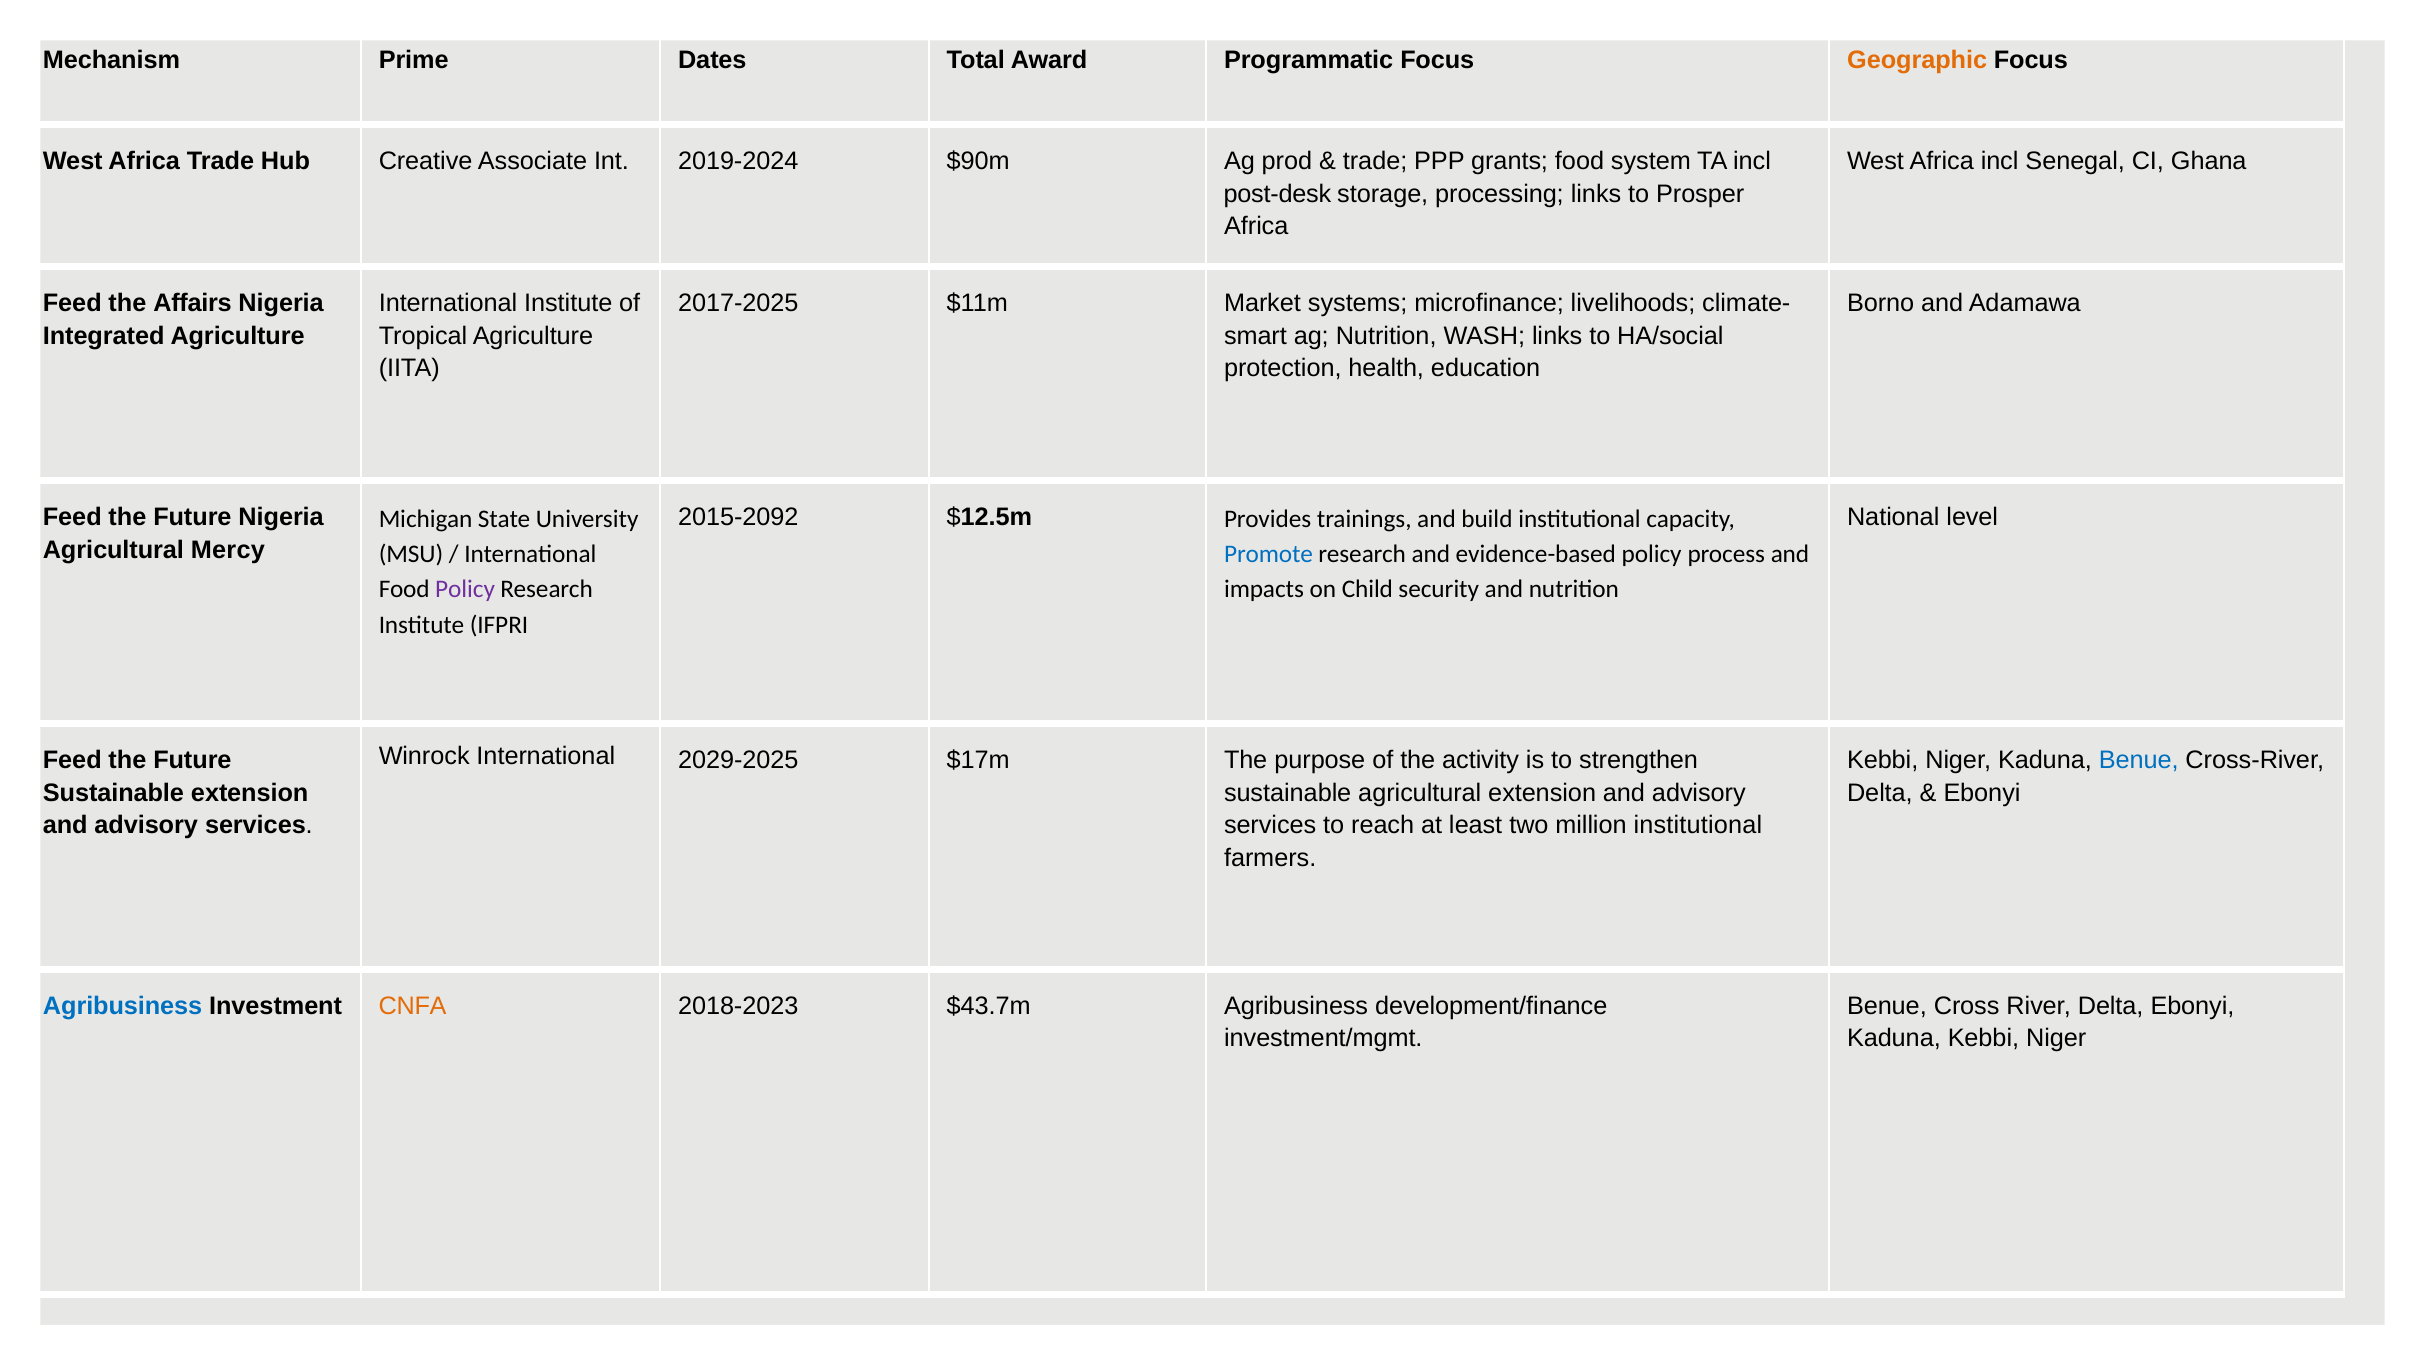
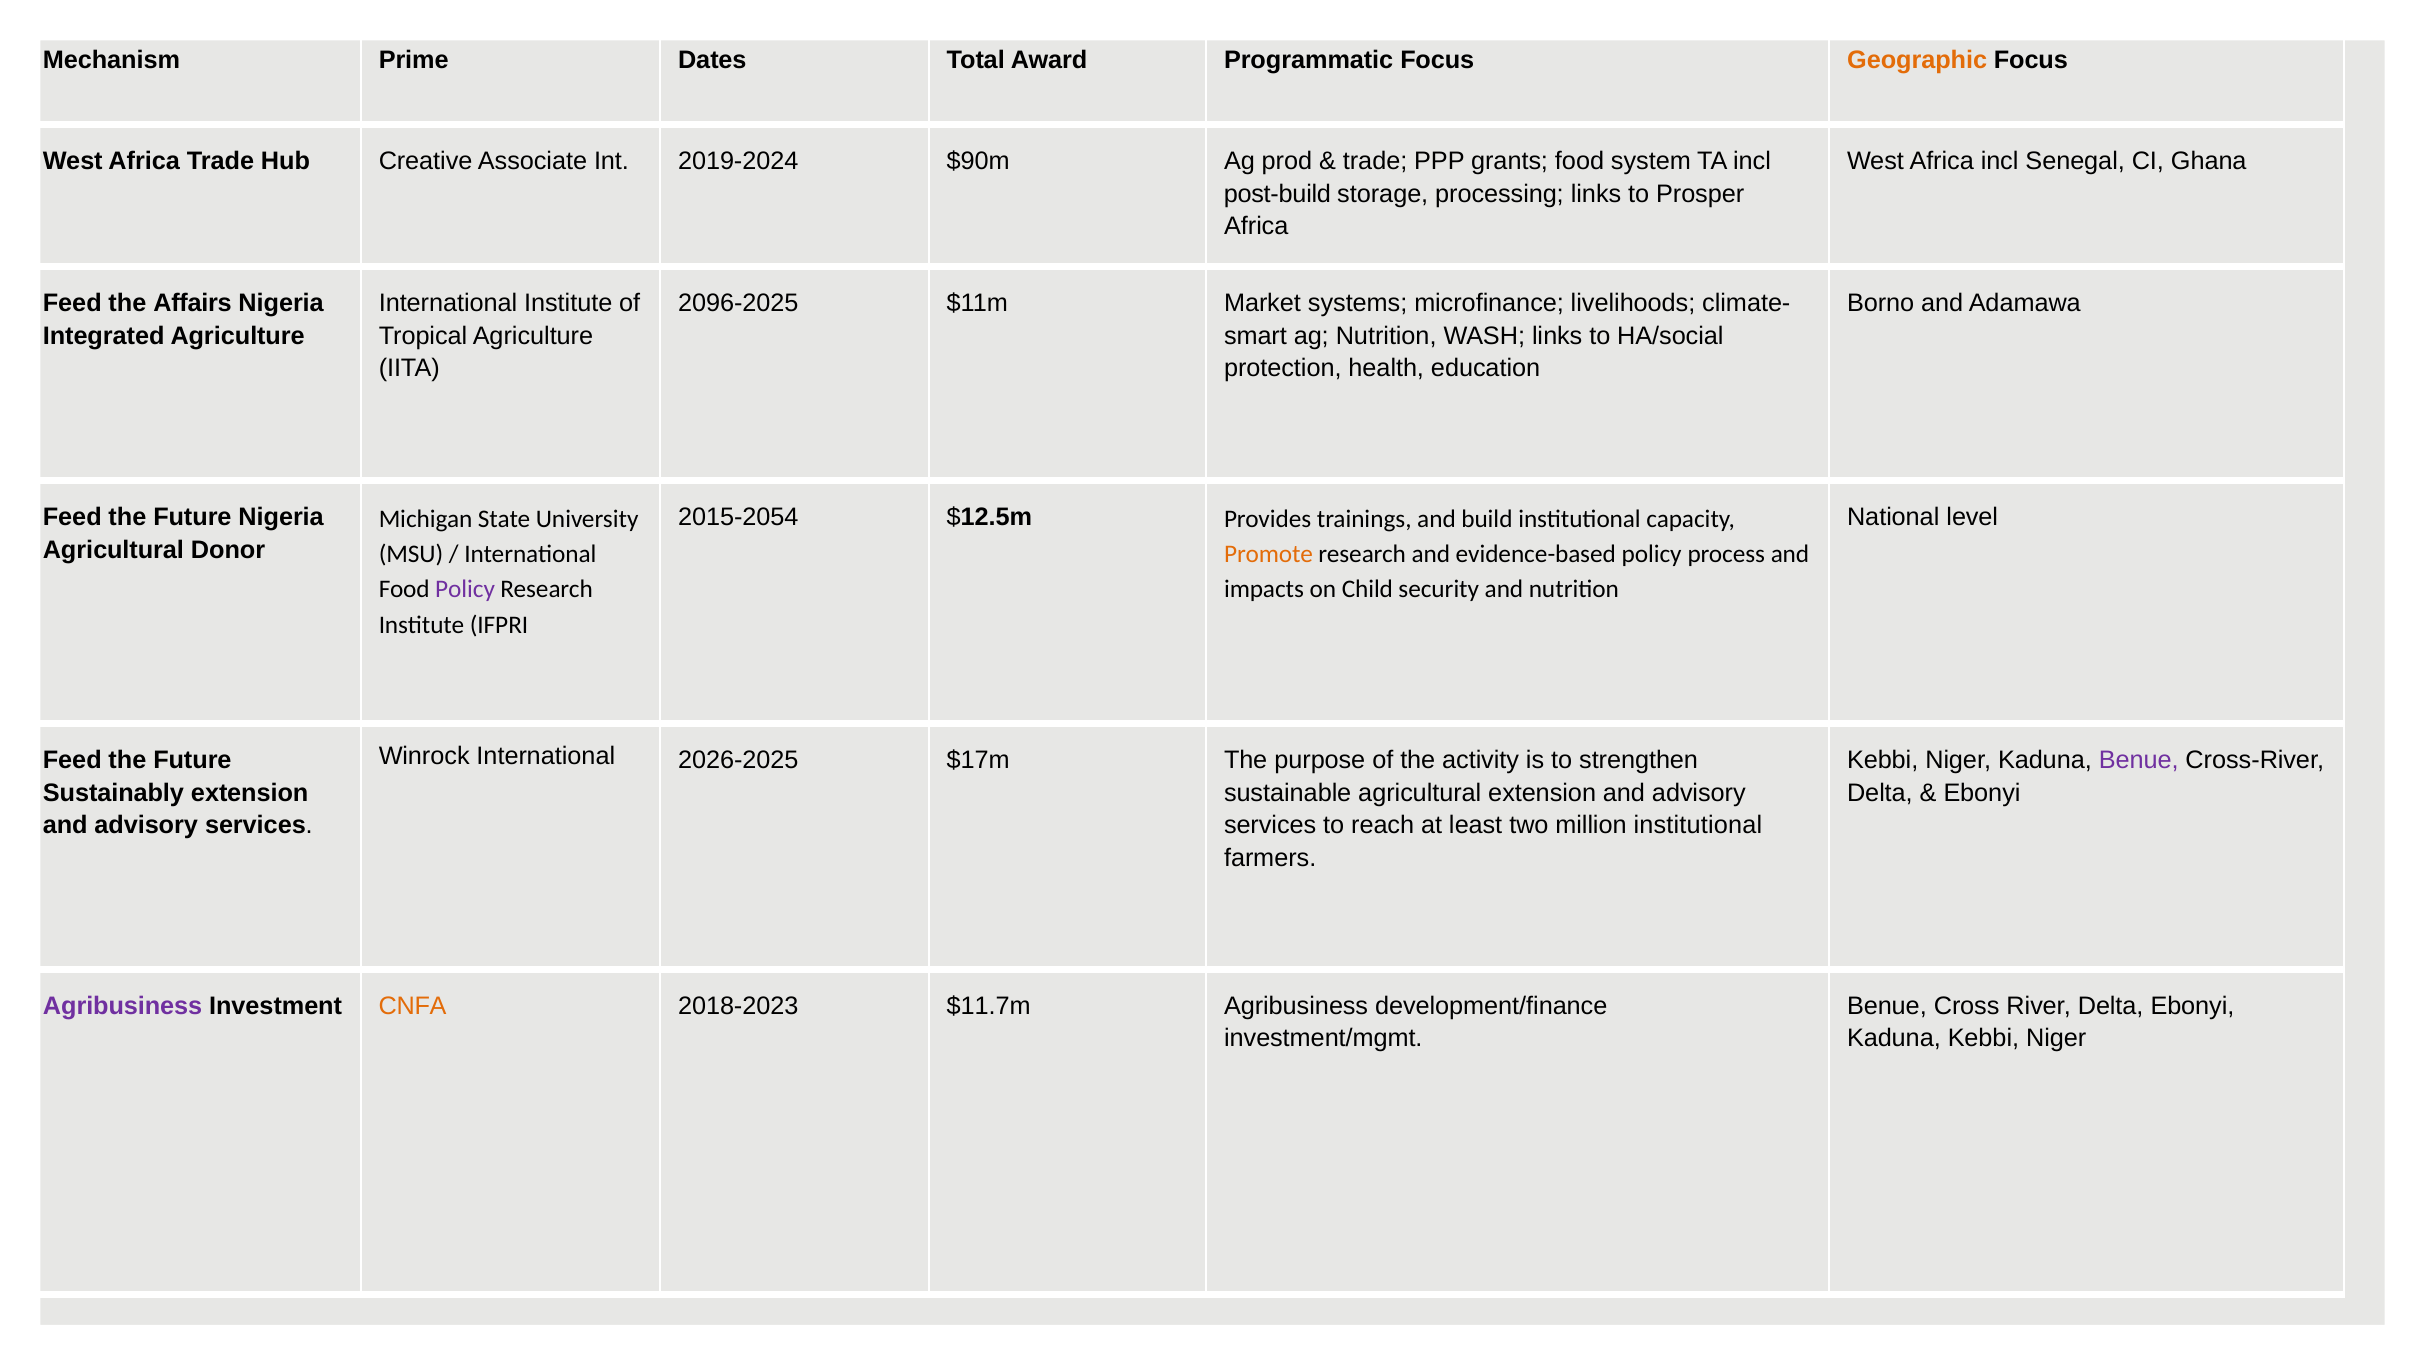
post-desk: post-desk -> post-build (1277, 194)
2017-2025: 2017-2025 -> 2096-2025 (738, 303)
2015-2092: 2015-2092 -> 2015-2054 (738, 518)
Mercy: Mercy -> Donor (228, 550)
Promote colour: blue -> orange (1269, 554)
2029-2025: 2029-2025 -> 2026-2025 (738, 761)
Benue colour: blue -> purple (2139, 761)
Sustainable: Sustainable -> Sustainably (113, 793)
Agribusiness colour: blue -> purple (123, 1006)
$43.7m: $43.7m -> $11.7m (989, 1006)
